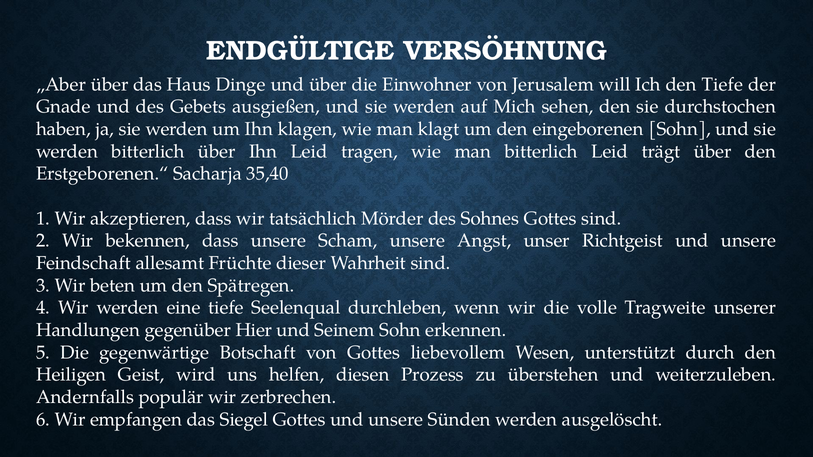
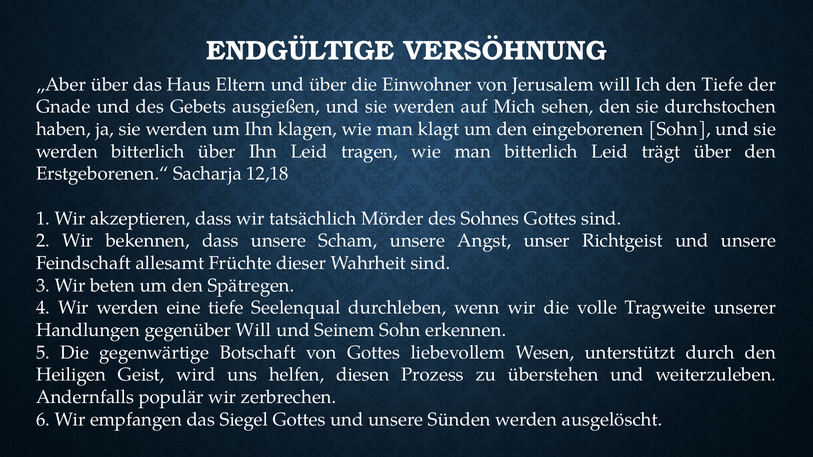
Dinge: Dinge -> Eltern (241, 84)
35,40: 35,40 -> 12,18 (267, 174)
gegenüber Hier: Hier -> Will (254, 330)
